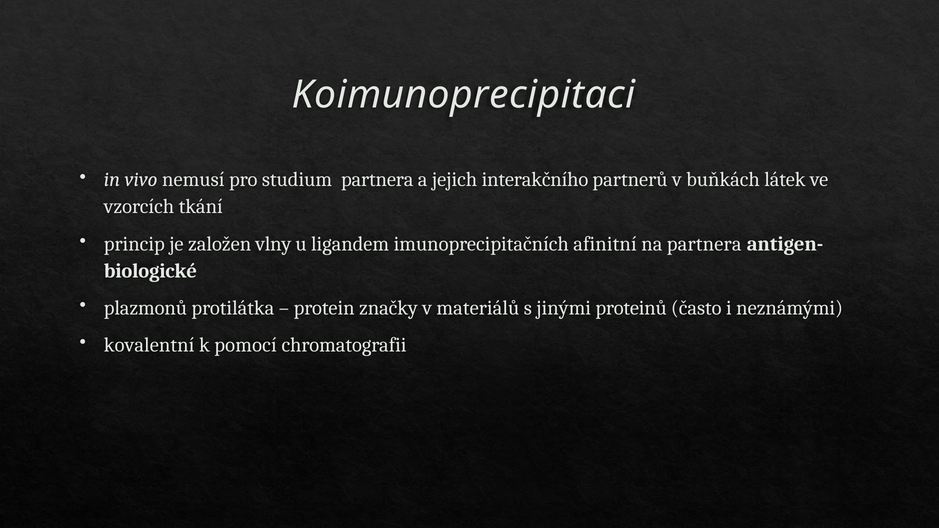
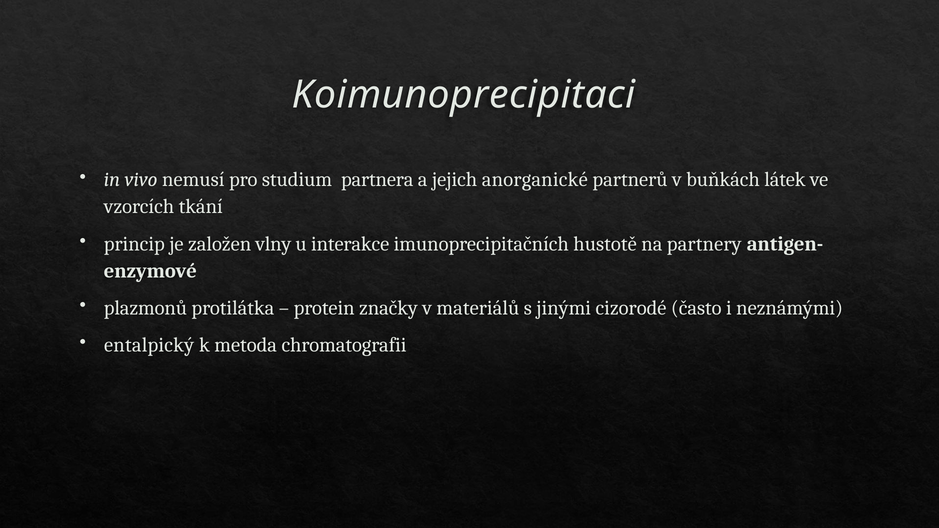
interakčního: interakčního -> anorganické (535, 180)
ligandem: ligandem -> interakce (350, 244)
afinitní: afinitní -> hustotě (605, 244)
na partnera: partnera -> partnery (704, 244)
biologické: biologické -> enzymové (150, 271)
proteinů: proteinů -> cizorodé (631, 308)
kovalentní: kovalentní -> entalpický (149, 345)
pomocí: pomocí -> metoda (246, 345)
